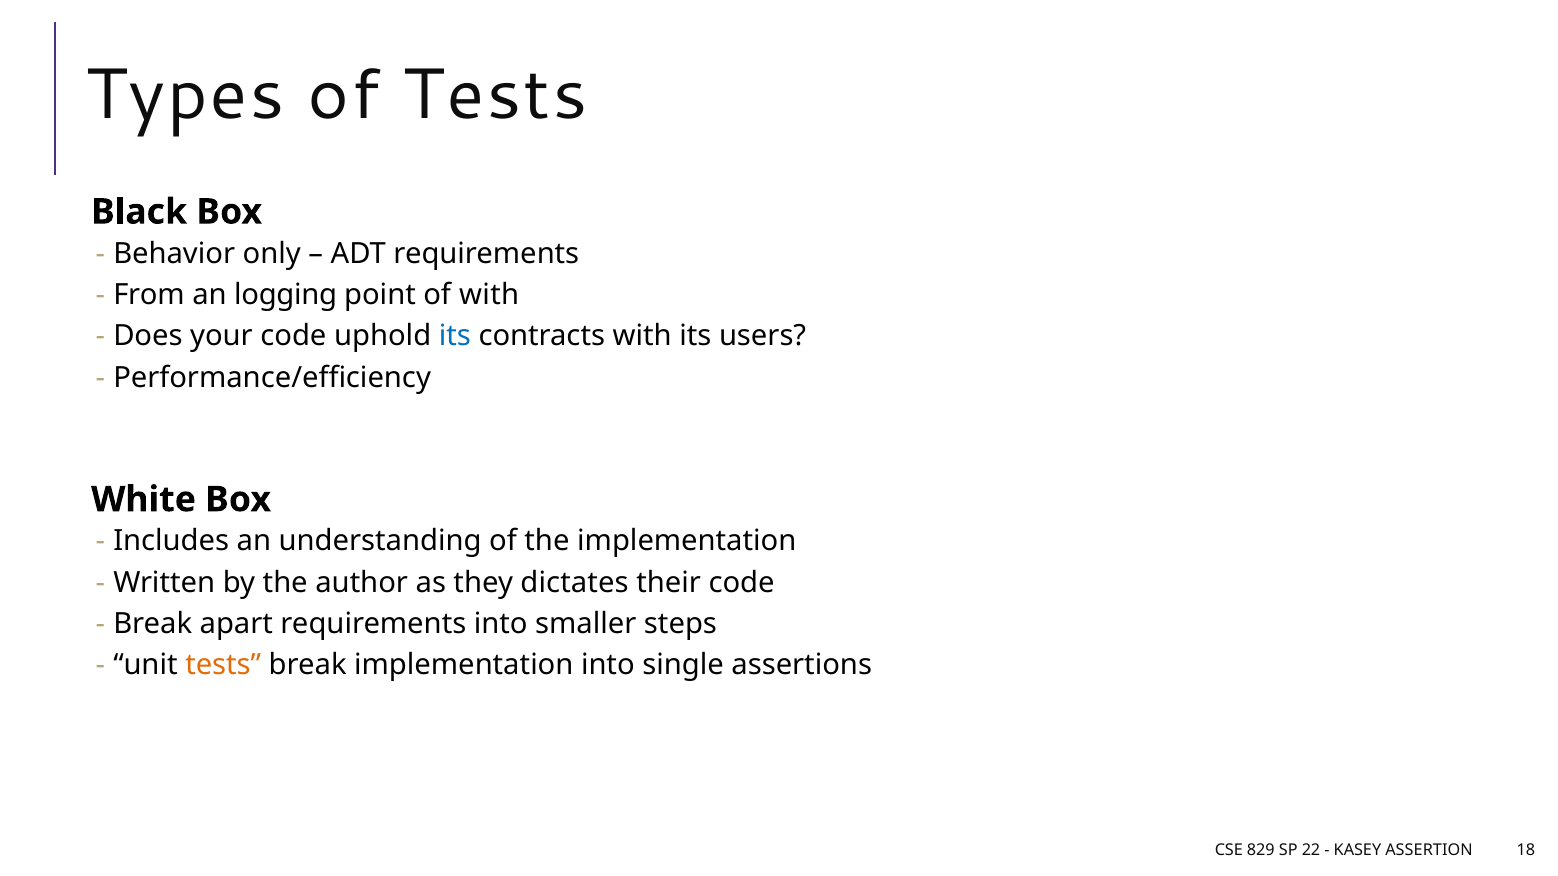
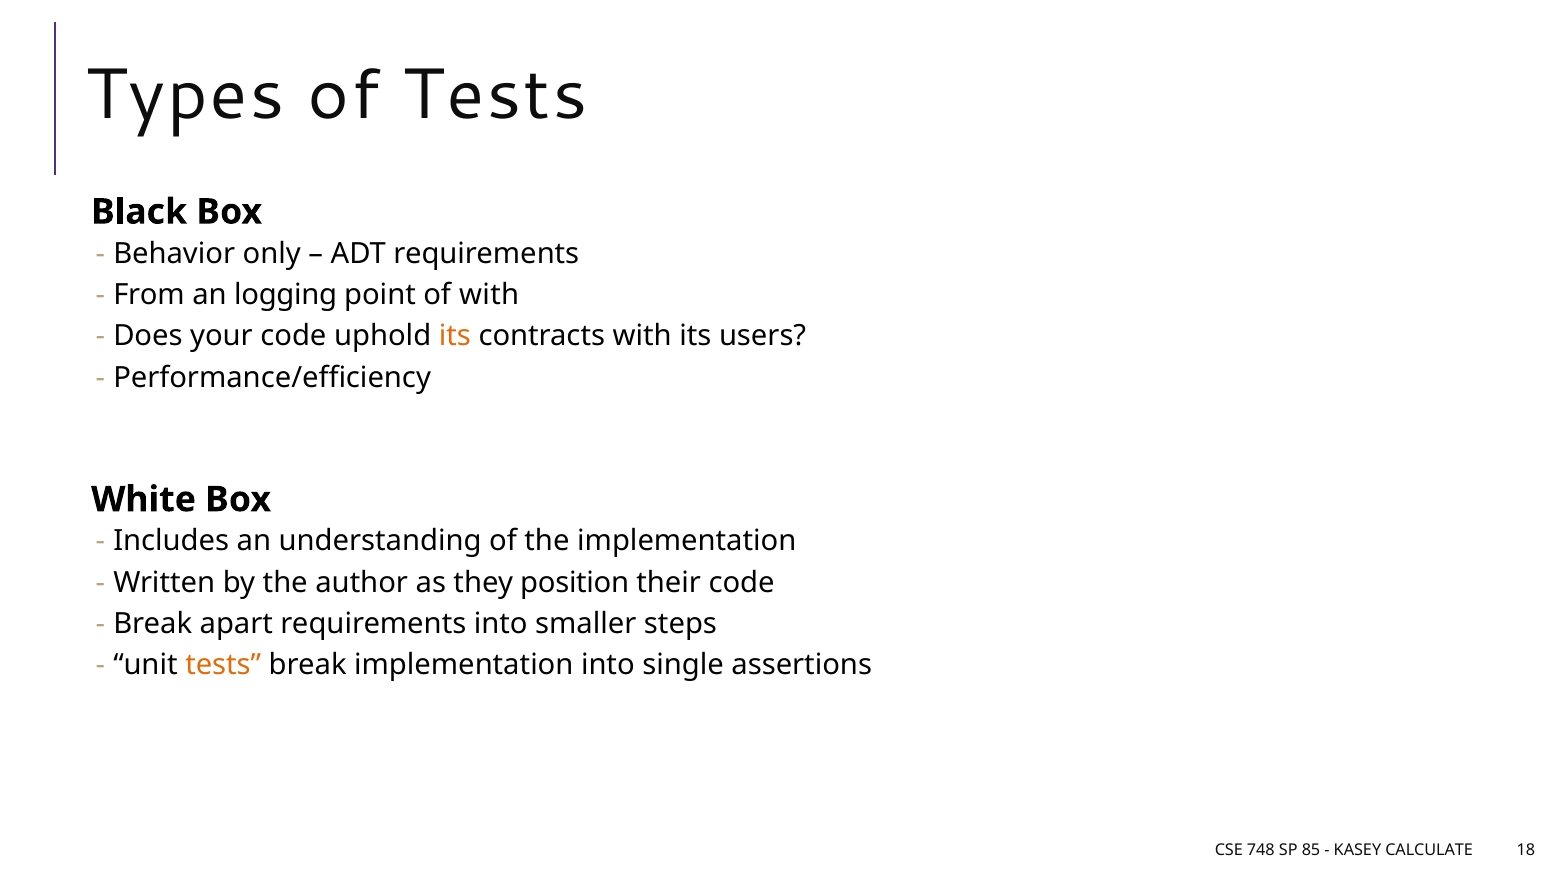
its colour: blue -> orange (455, 336)
dictates: dictates -> position (575, 583)
829: 829 -> 748 (1261, 851)
22: 22 -> 85 (1311, 851)
ASSERTION: ASSERTION -> CALCULATE (1429, 851)
